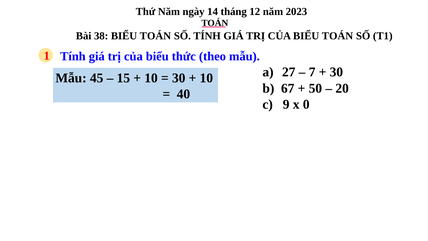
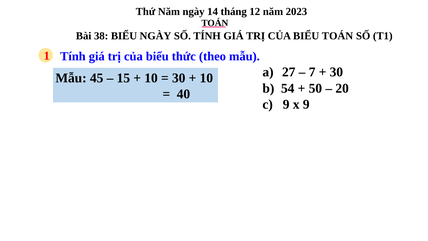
38 BIỂU TOÁN: TOÁN -> NGÀY (155, 36)
67: 67 -> 54 (288, 88)
x 0: 0 -> 9 (306, 104)
